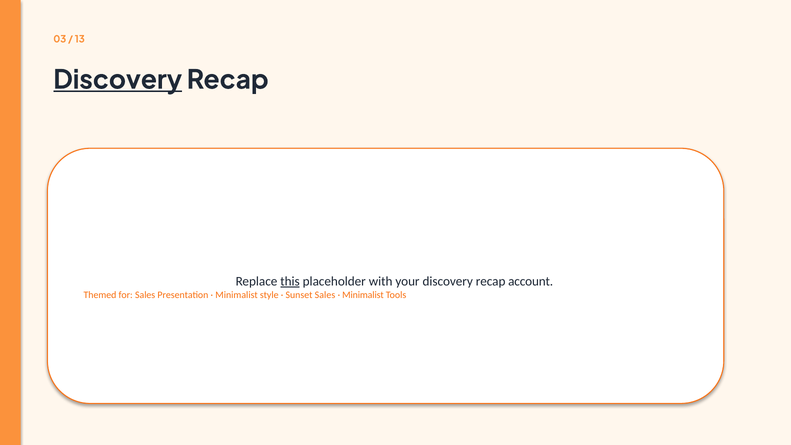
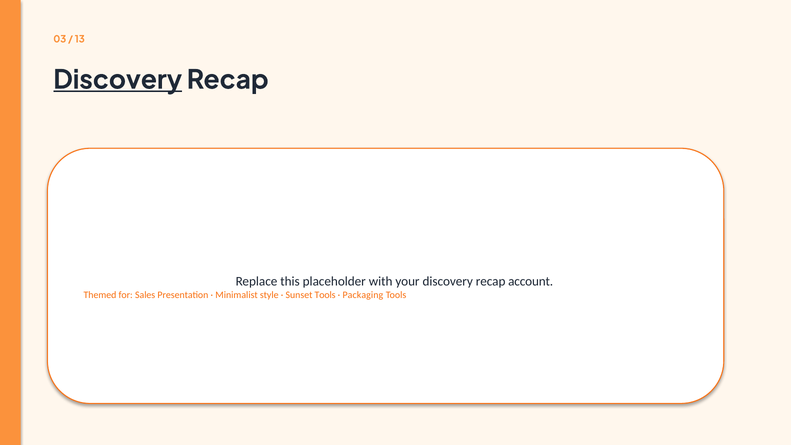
this underline: present -> none (290, 281)
Sunset Sales: Sales -> Tools (325, 295)
Minimalist: Minimalist -> Packaging (363, 295)
